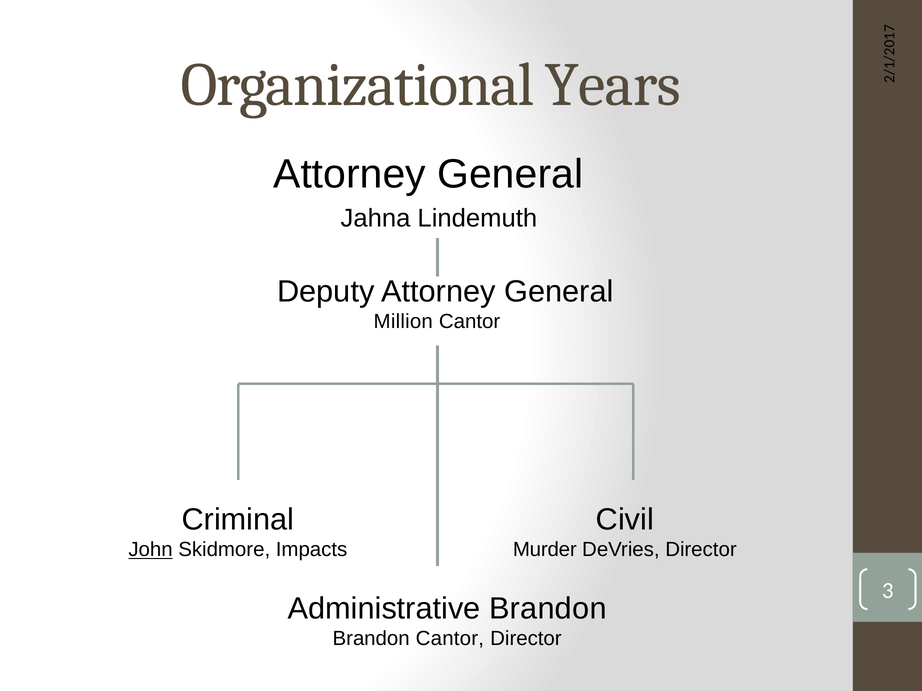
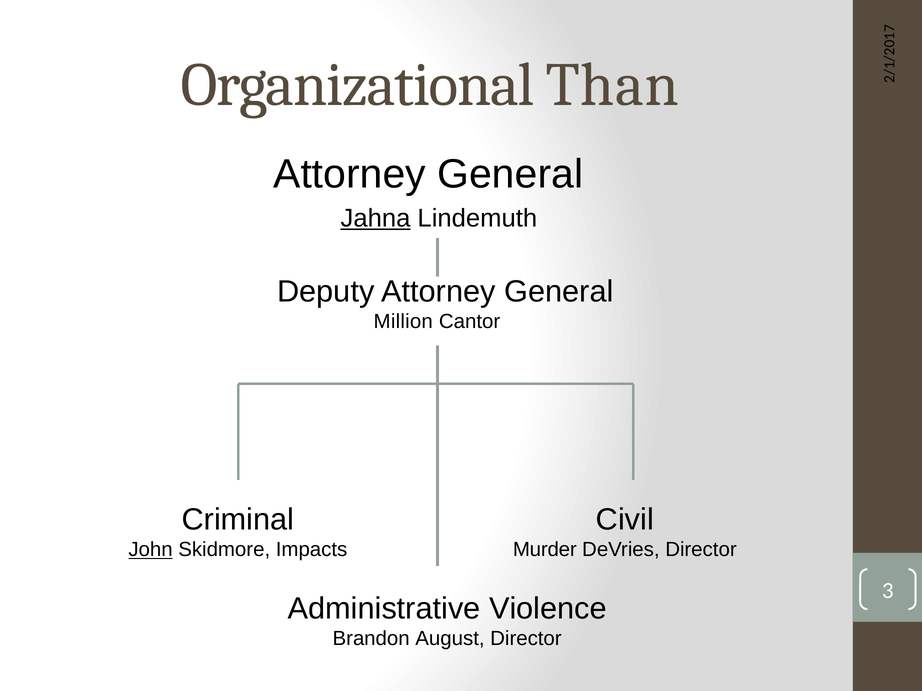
Years: Years -> Than (612, 85)
Jahna underline: none -> present (375, 218)
Administrative Brandon: Brandon -> Violence (548, 609)
Brandon Cantor: Cantor -> August (450, 639)
